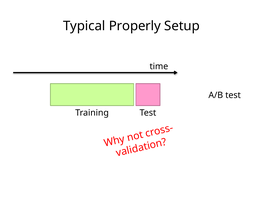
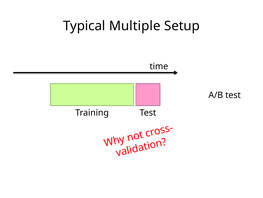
Properly: Properly -> Multiple (135, 26)
